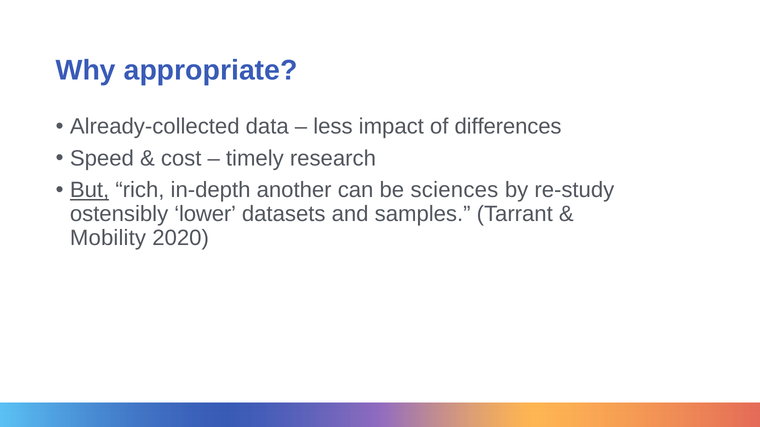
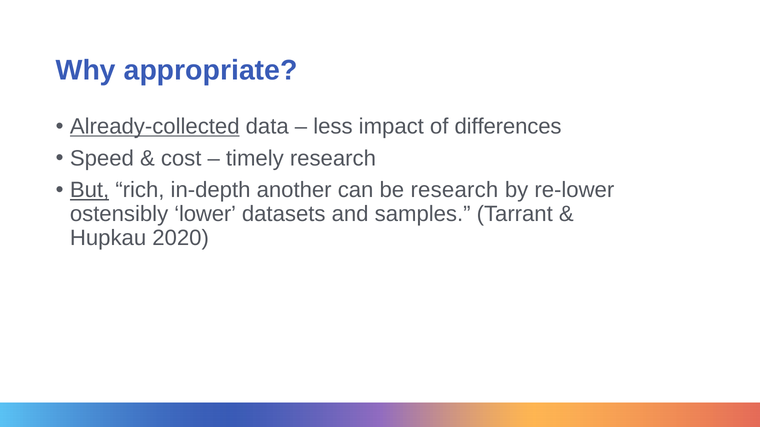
Already-collected underline: none -> present (155, 127)
be sciences: sciences -> research (454, 190)
re-study: re-study -> re-lower (574, 190)
Mobility: Mobility -> Hupkau (108, 238)
